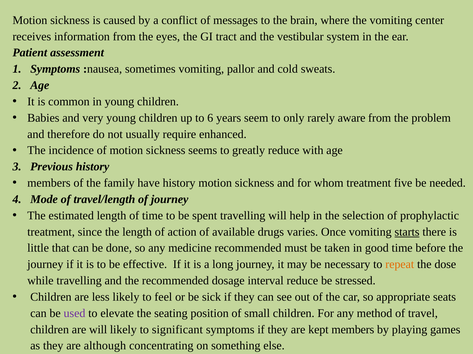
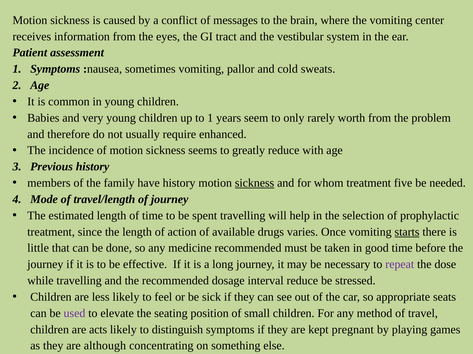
to 6: 6 -> 1 (210, 118)
aware: aware -> worth (352, 118)
sickness underline: none -> present (255, 183)
repeat colour: orange -> purple (400, 265)
are will: will -> acts (98, 330)
significant: significant -> distinguish (177, 330)
kept members: members -> pregnant (353, 330)
